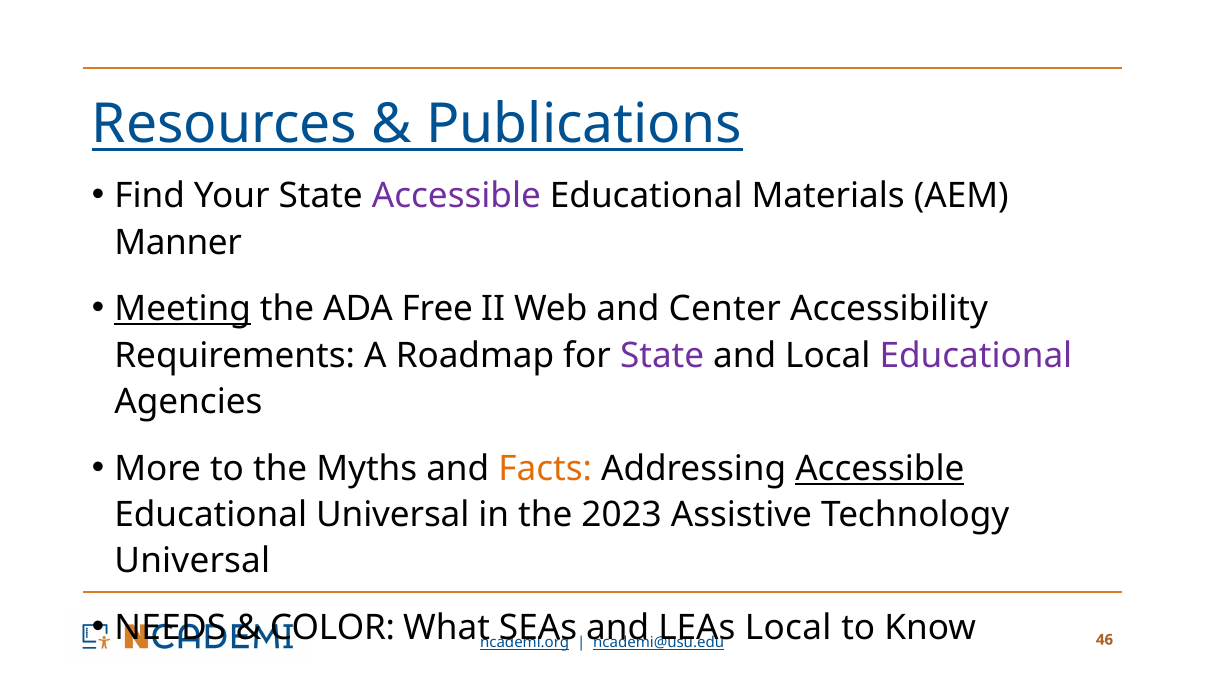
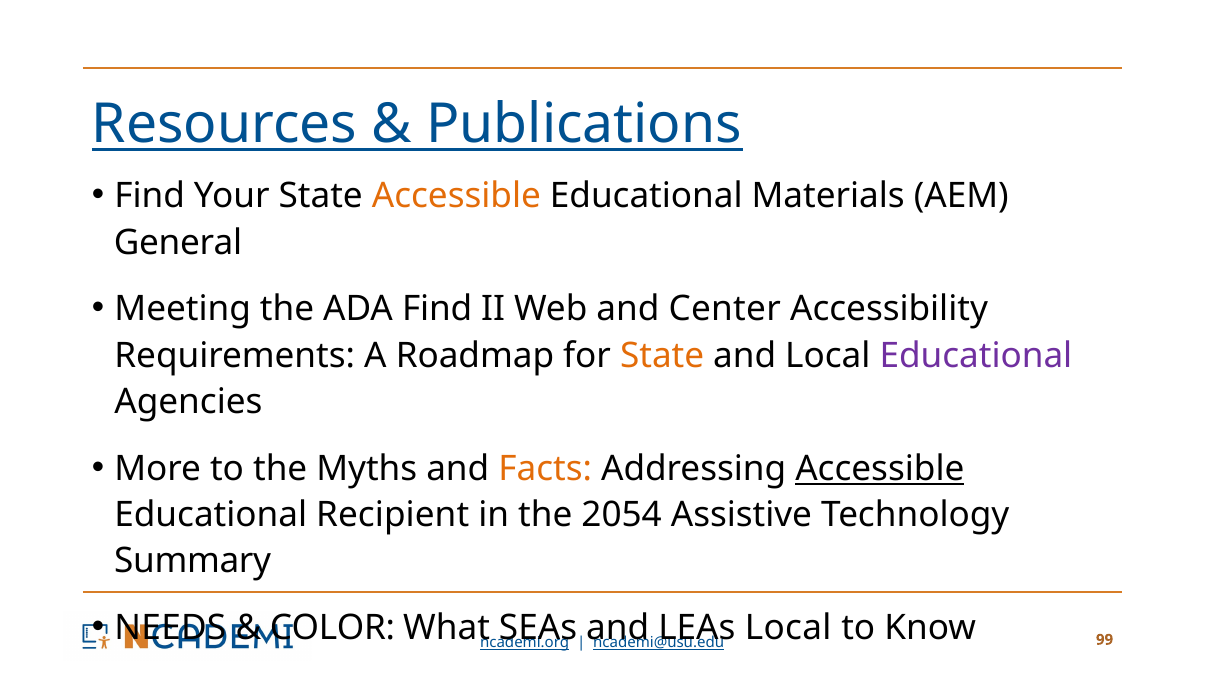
Accessible colour: purple -> orange (456, 196)
Manner: Manner -> General (178, 243)
Meeting underline: present -> none (183, 309)
ADA Free: Free -> Find (437, 309)
State colour: purple -> orange (662, 355)
Educational Universal: Universal -> Recipient (393, 515)
2023: 2023 -> 2054 (622, 515)
Universal: Universal -> Summary (193, 561)
46: 46 -> 99 (1105, 639)
